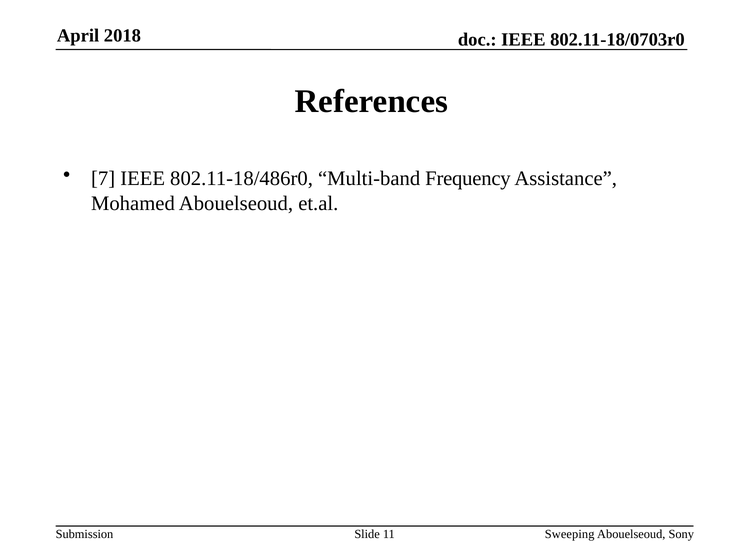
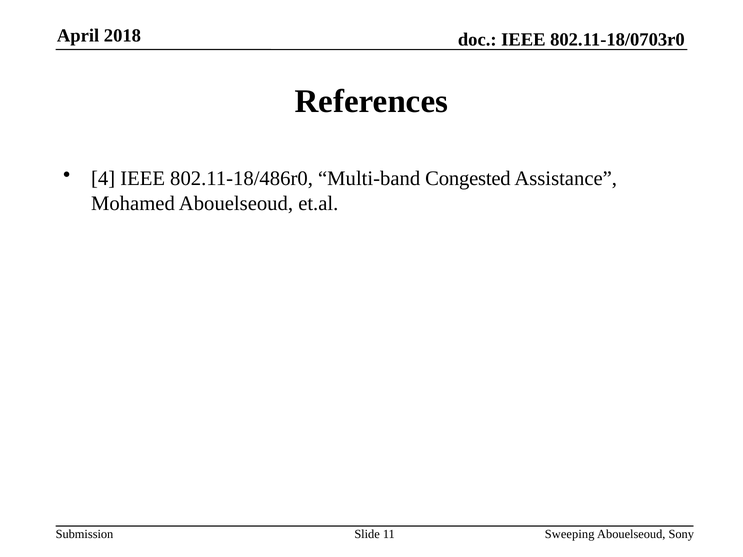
7: 7 -> 4 (103, 179)
Frequency: Frequency -> Congested (468, 179)
